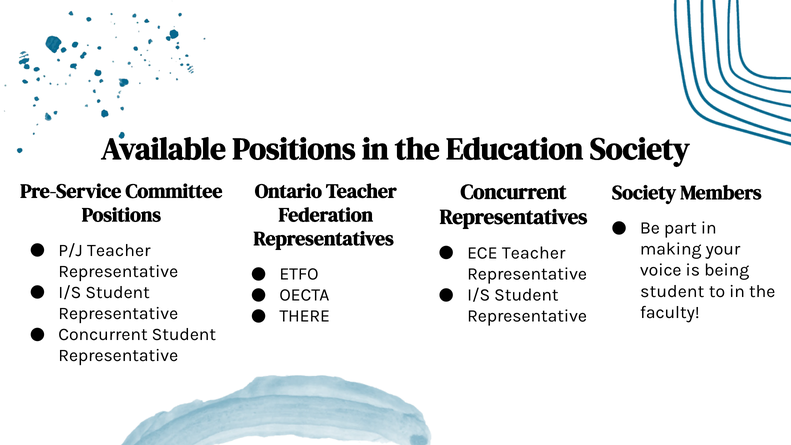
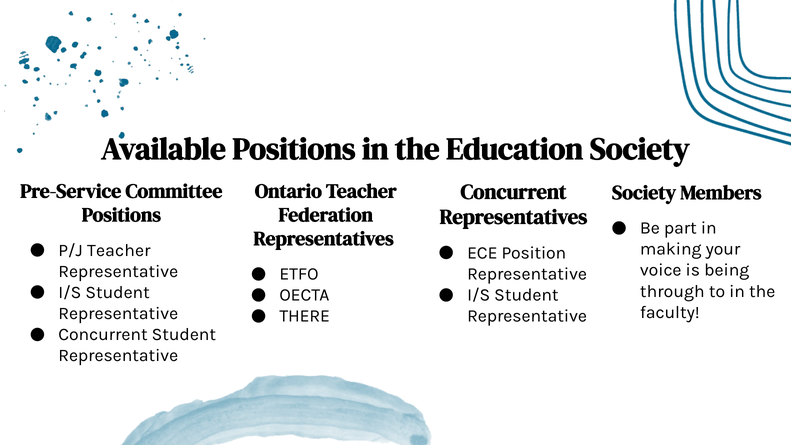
ECE Teacher: Teacher -> Position (534, 253)
student: student -> through (672, 291)
